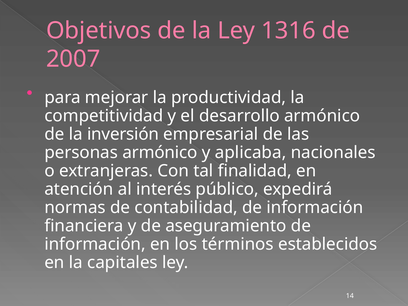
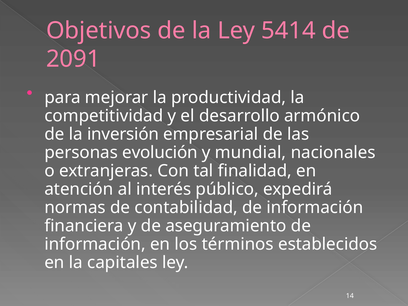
1316: 1316 -> 5414 (288, 31)
2007: 2007 -> 2091 (73, 59)
personas armónico: armónico -> evolución (160, 152)
aplicaba: aplicaba -> mundial (250, 152)
